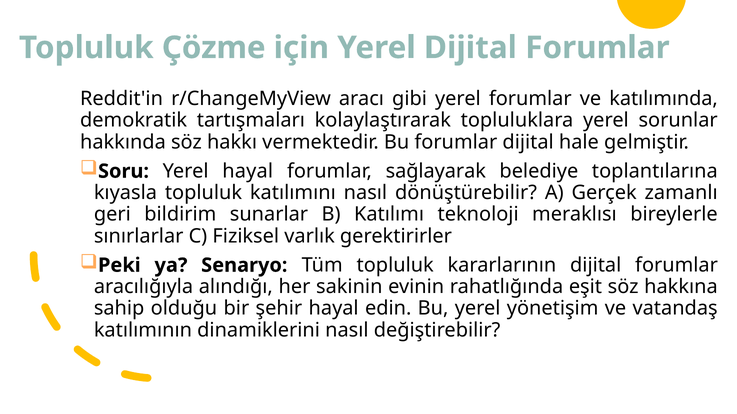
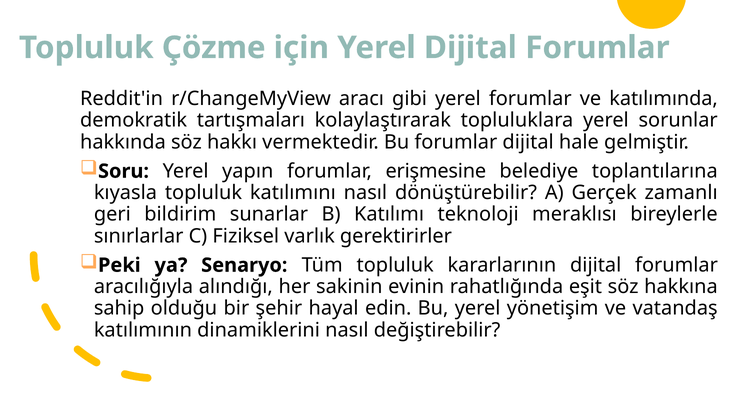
Yerel hayal: hayal -> yapın (248, 171)
sağlayarak: sağlayarak -> erişmesine (436, 171)
